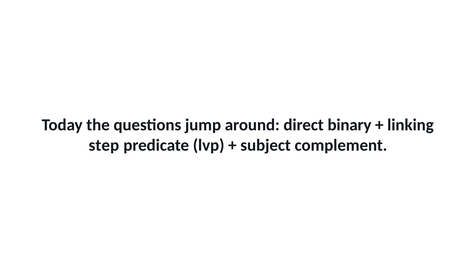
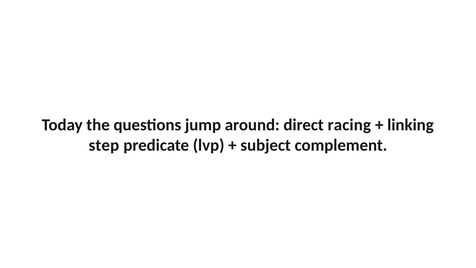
binary: binary -> racing (349, 125)
